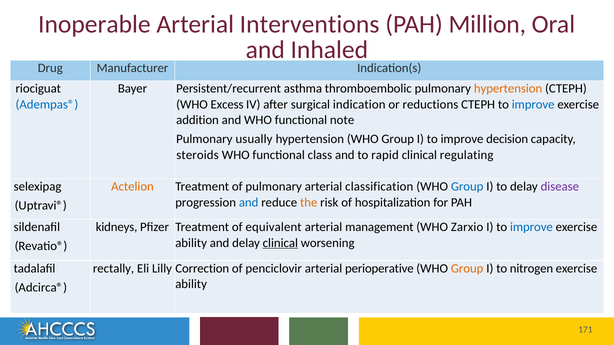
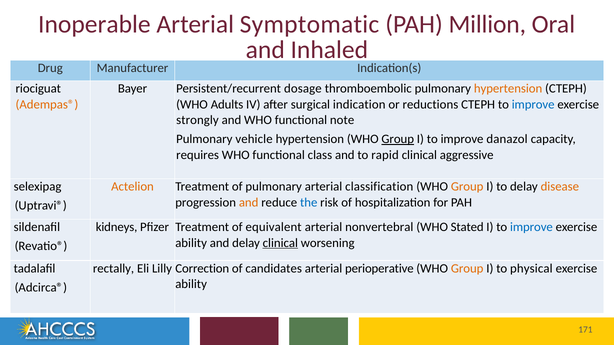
Interventions: Interventions -> Symptomatic (309, 24)
asthma: asthma -> dosage (303, 89)
Adempas® colour: blue -> orange (47, 105)
Excess: Excess -> Adults (227, 105)
addition: addition -> strongly (197, 120)
usually: usually -> vehicle (254, 139)
Group underline: none -> present (398, 139)
decision: decision -> danazol (507, 139)
steroids: steroids -> requires (198, 155)
regulating: regulating -> aggressive (467, 155)
Group colour: blue -> orange (467, 187)
disease colour: purple -> orange (560, 187)
and colour: blue -> orange (249, 203)
the colour: orange -> blue (309, 203)
management: management -> nonvertebral (379, 227)
Zarxio: Zarxio -> Stated (467, 227)
penciclovir: penciclovir -> candidates (274, 269)
nitrogen: nitrogen -> physical (531, 269)
